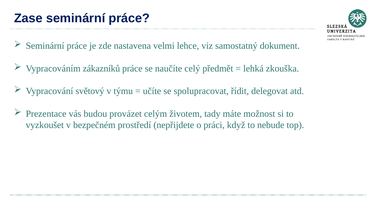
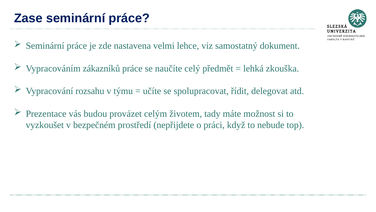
světový: světový -> rozsahu (90, 91)
